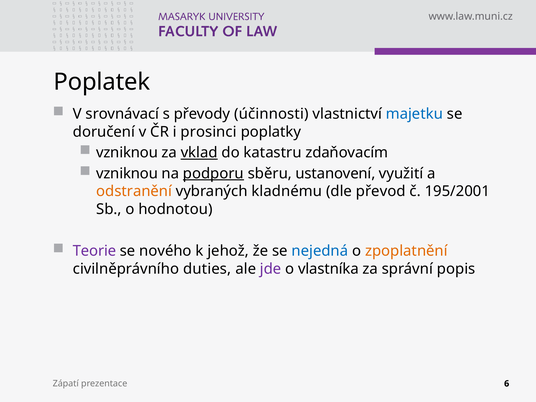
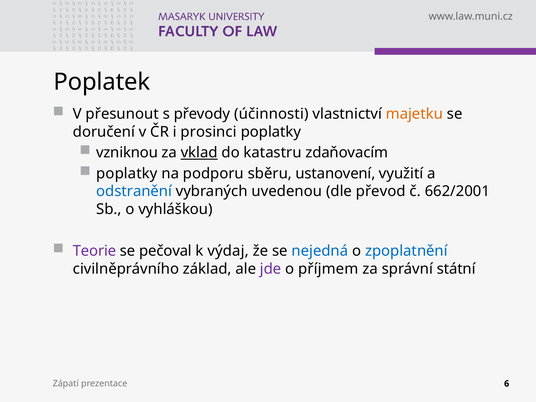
srovnávací: srovnávací -> přesunout (122, 114)
majetku colour: blue -> orange (414, 114)
vzniknou: vzniknou -> poplatky (127, 174)
podporu underline: present -> none (213, 174)
odstranění colour: orange -> blue (134, 191)
kladnému: kladnému -> uvedenou (287, 191)
195/2001: 195/2001 -> 662/2001 (457, 191)
hodnotou: hodnotou -> vyhláškou (175, 209)
nového: nového -> pečoval (166, 251)
jehož: jehož -> výdaj (228, 251)
zpoplatnění colour: orange -> blue (406, 251)
duties: duties -> základ (207, 269)
vlastníka: vlastníka -> příjmem (328, 269)
popis: popis -> státní (456, 269)
